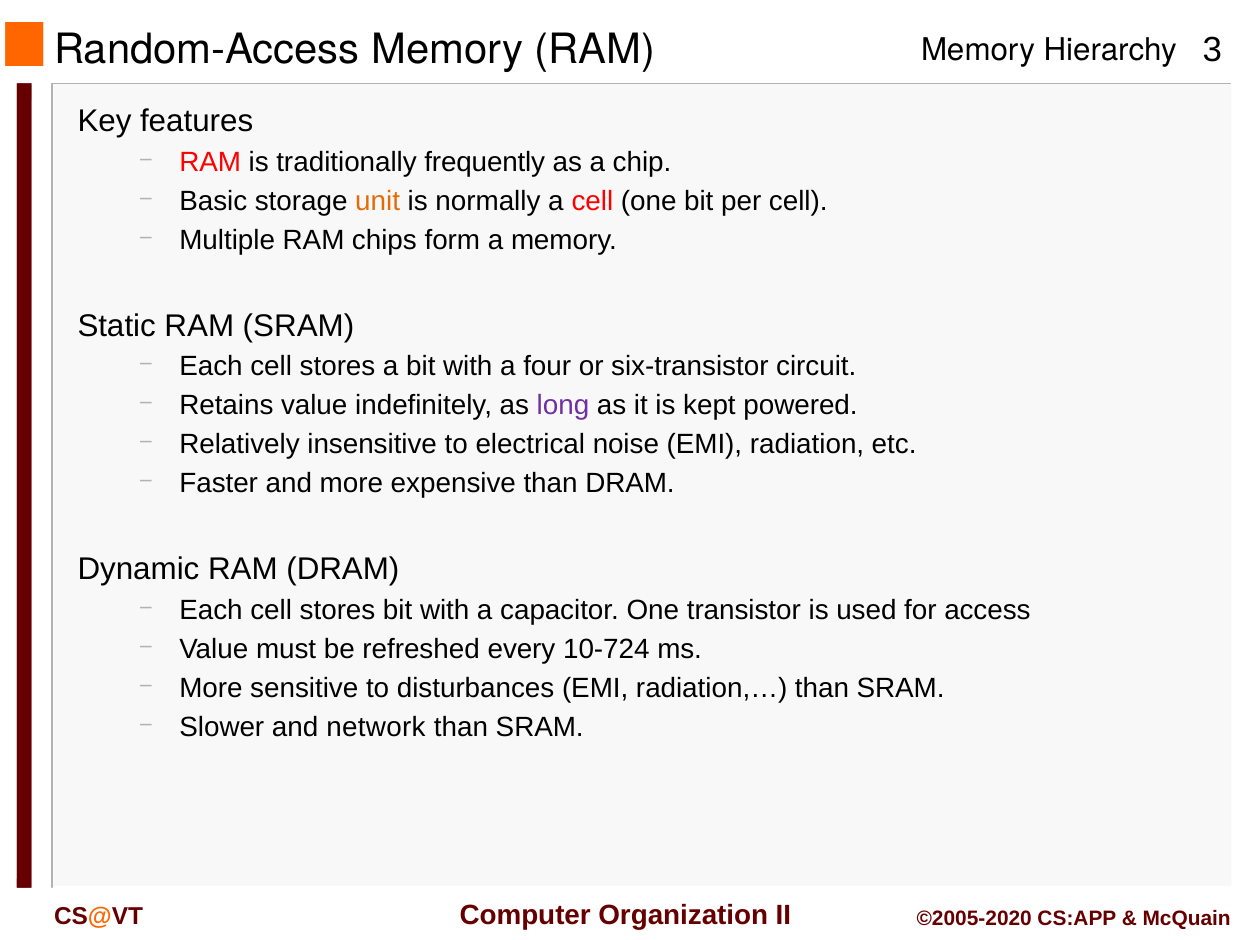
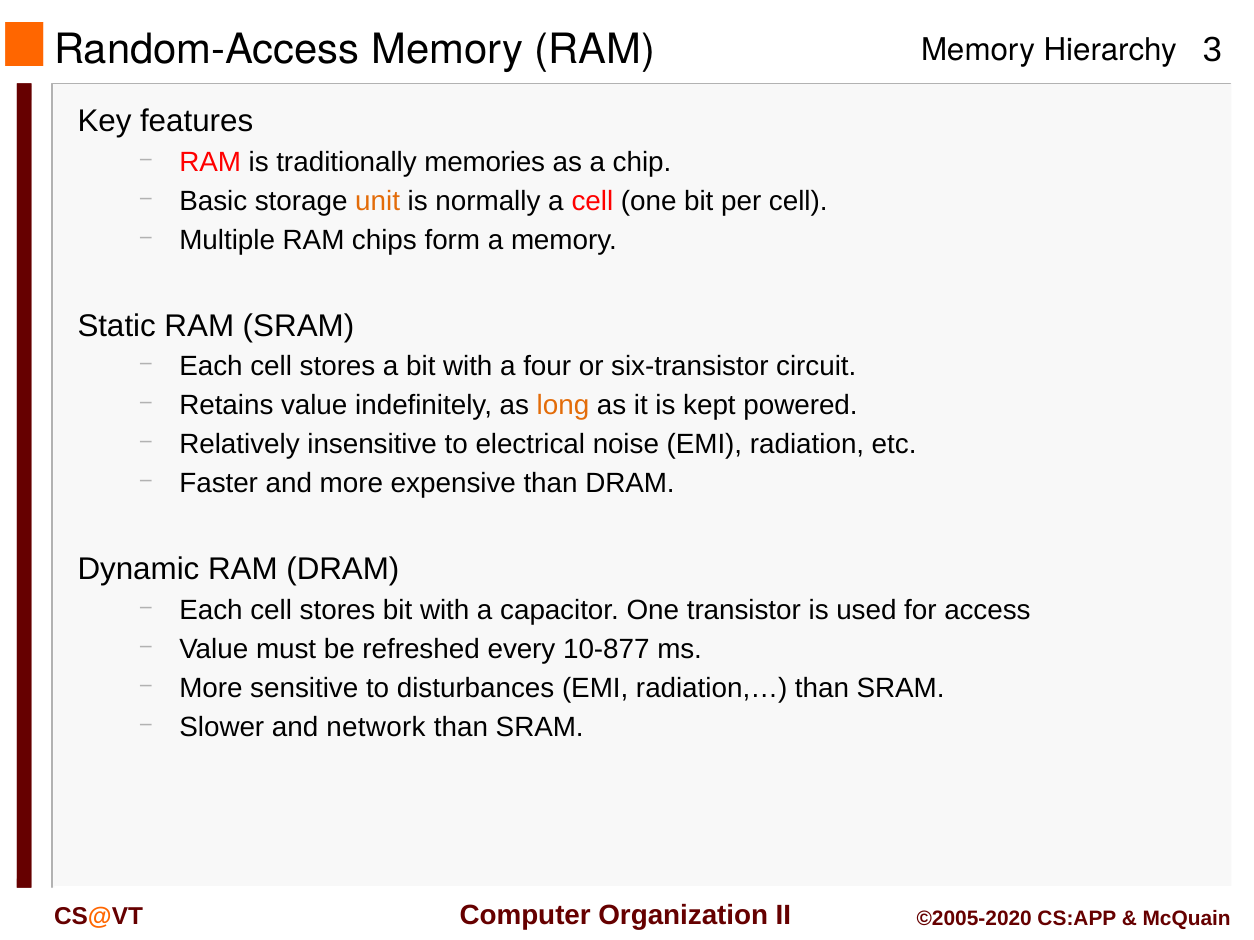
frequently: frequently -> memories (485, 162)
long colour: purple -> orange (563, 406)
10-724: 10-724 -> 10-877 (606, 650)
